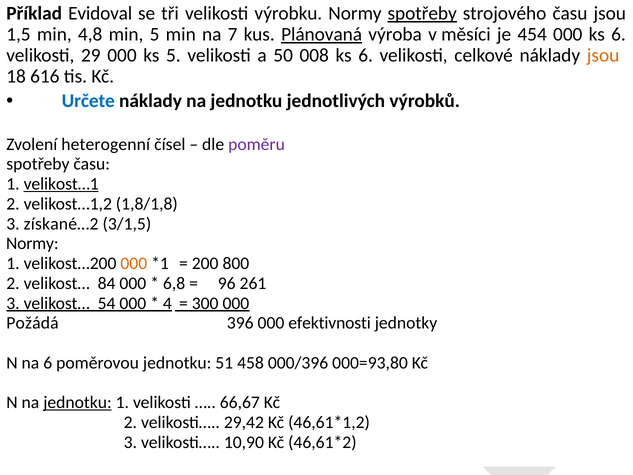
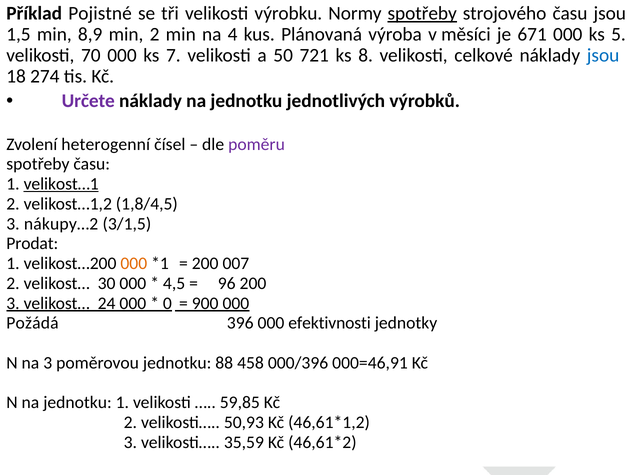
Evidoval: Evidoval -> Pojistné (100, 13)
4,8: 4,8 -> 8,9 (90, 34)
min 5: 5 -> 2 (155, 34)
7: 7 -> 4 (233, 34)
Plánovaná underline: present -> none (322, 34)
454: 454 -> 671 (532, 34)
000 ks 6: 6 -> 5 (618, 34)
29: 29 -> 70 (91, 55)
ks 5: 5 -> 7 (173, 55)
008: 008 -> 721 (314, 55)
6: 6 -> 8 (366, 55)
jsou colour: orange -> blue (603, 55)
616: 616 -> 274 (45, 76)
Určete colour: blue -> purple (88, 101)
1,8/1,8: 1,8/1,8 -> 1,8/4,5 (147, 204)
získané…2: získané…2 -> nákupy…2 (61, 224)
Normy: Normy -> Prodat (32, 244)
800: 800 -> 007 (236, 263)
84: 84 -> 30 (107, 283)
6,8: 6,8 -> 4,5 (174, 283)
96 261: 261 -> 200 (253, 283)
54: 54 -> 24 (107, 303)
4: 4 -> 0 (167, 303)
300: 300 -> 900 (205, 303)
na 6: 6 -> 3 (48, 363)
51: 51 -> 88 (224, 363)
000=93,80: 000=93,80 -> 000=46,91 (370, 363)
jednotku underline: present -> none (78, 402)
66,67: 66,67 -> 59,85 (240, 402)
29,42: 29,42 -> 50,93 (244, 422)
10,90: 10,90 -> 35,59 (244, 442)
